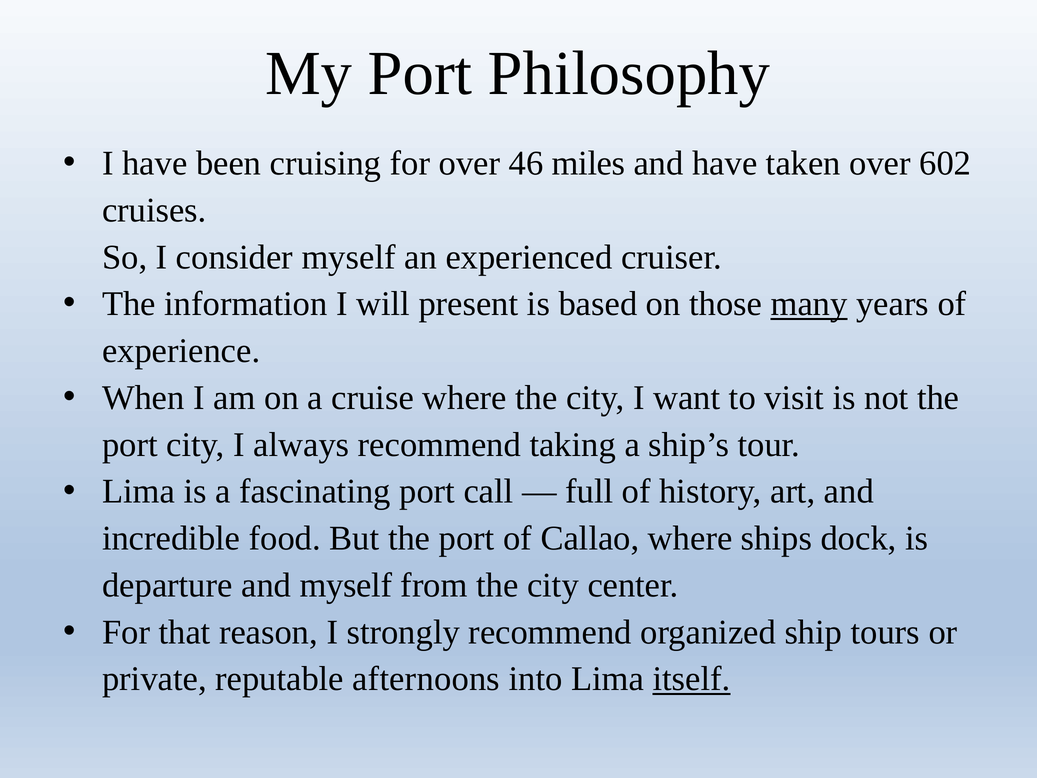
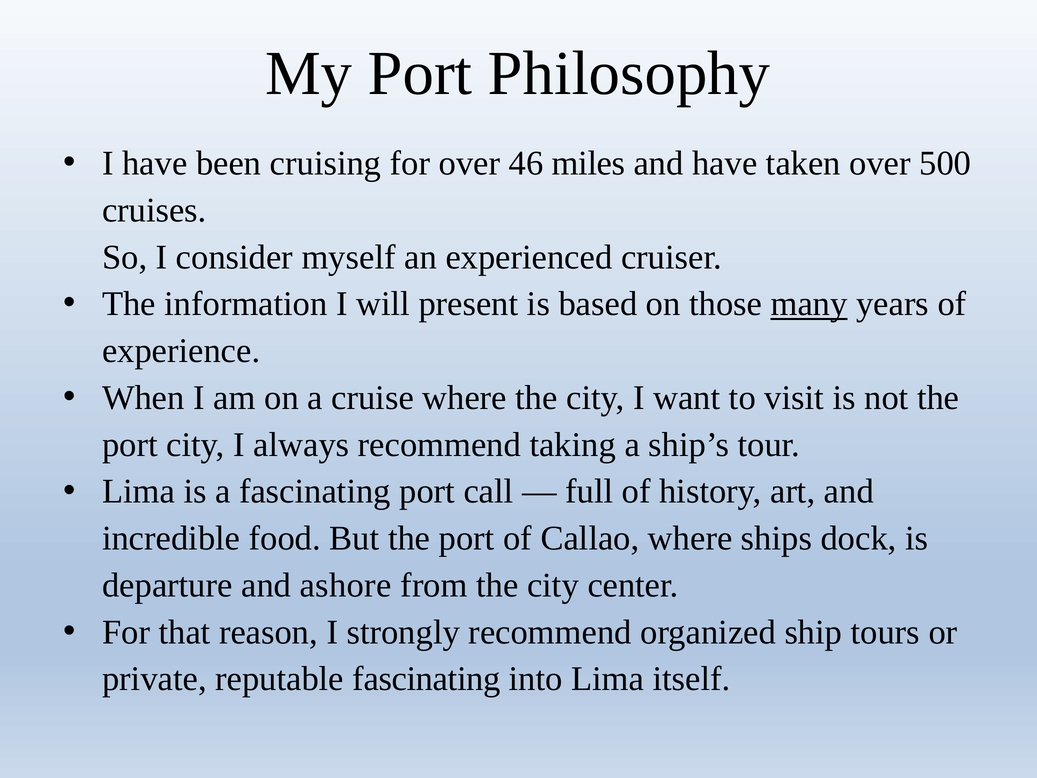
602: 602 -> 500 (945, 163)
and myself: myself -> ashore (346, 585)
reputable afternoons: afternoons -> fascinating (426, 679)
itself underline: present -> none (692, 679)
